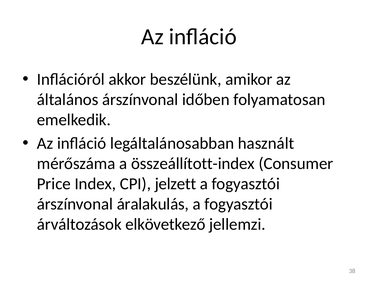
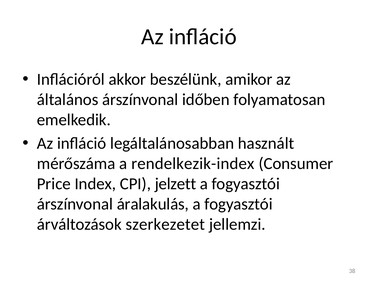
összeállított-index: összeállított-index -> rendelkezik-index (193, 163)
elkövetkező: elkövetkező -> szerkezetet (165, 224)
